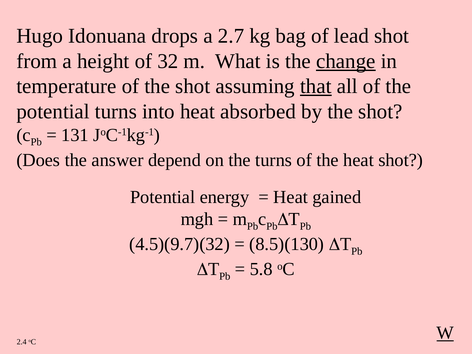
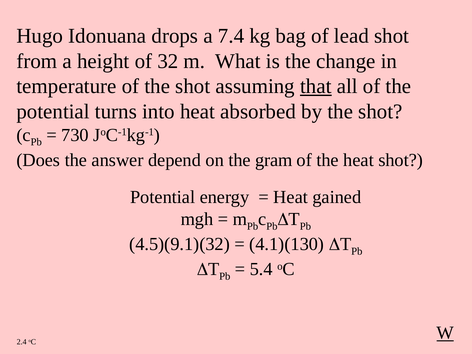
2.7: 2.7 -> 7.4 (231, 36)
change underline: present -> none (346, 61)
131: 131 -> 730 (75, 135)
the turns: turns -> gram (274, 160)
4.5)(9.7)(32: 4.5)(9.7)(32 -> 4.5)(9.1)(32 (180, 244)
8.5)(130: 8.5)(130 -> 4.1)(130 (287, 244)
5.8: 5.8 -> 5.4 (261, 269)
